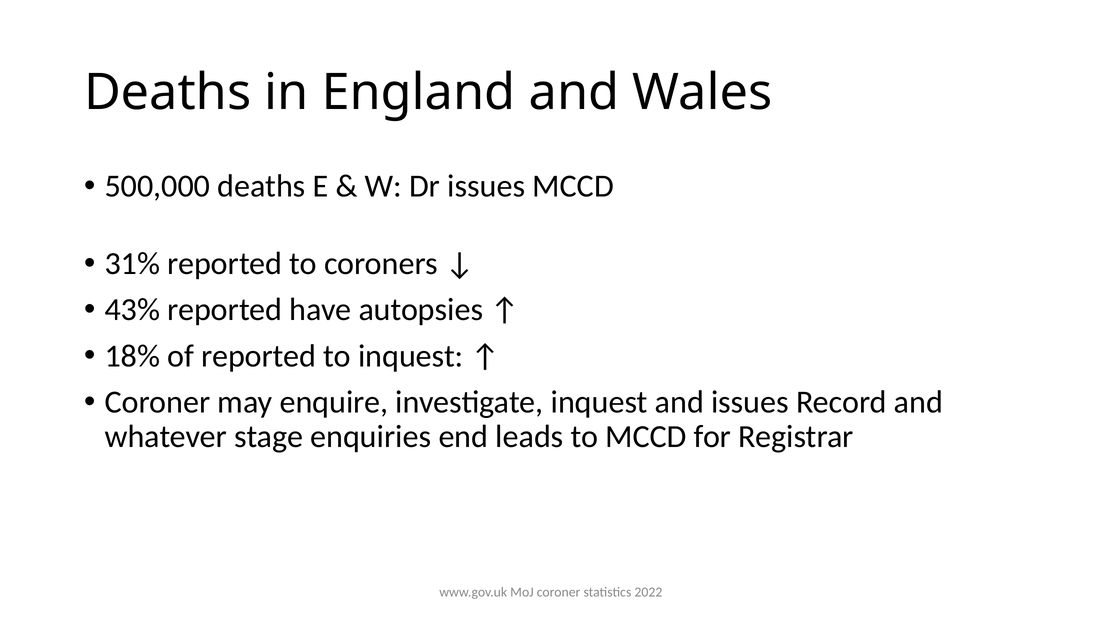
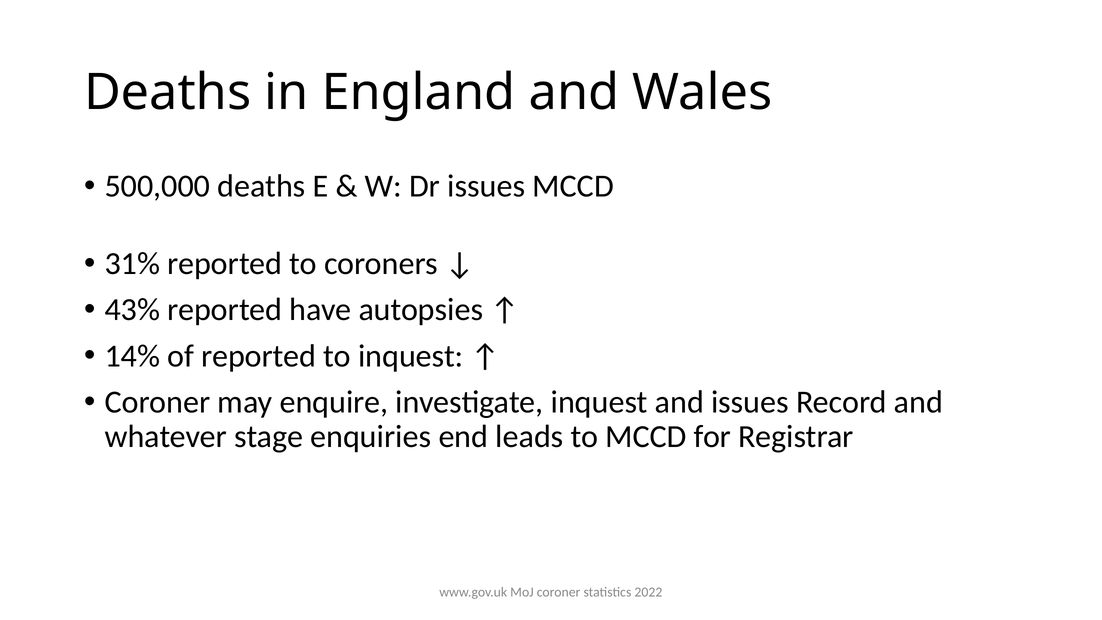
18%: 18% -> 14% (132, 356)
